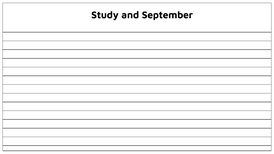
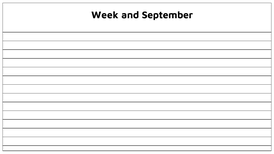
Study: Study -> Week (105, 15)
